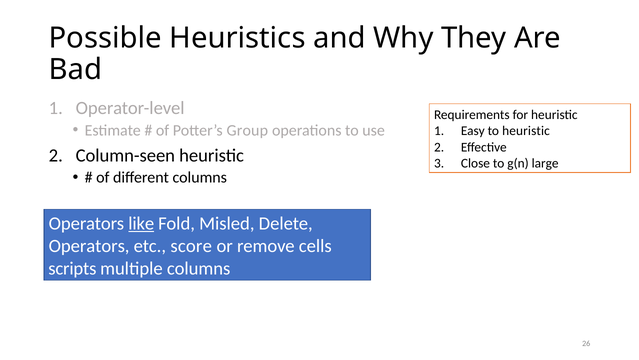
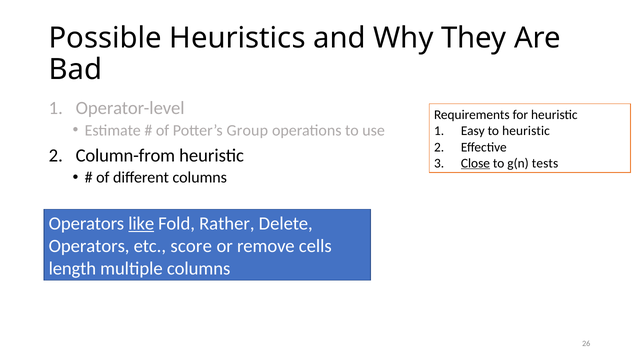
Column-seen: Column-seen -> Column-from (125, 155)
Close underline: none -> present (475, 163)
large: large -> tests (545, 163)
Misled: Misled -> Rather (227, 223)
scripts: scripts -> length (72, 268)
